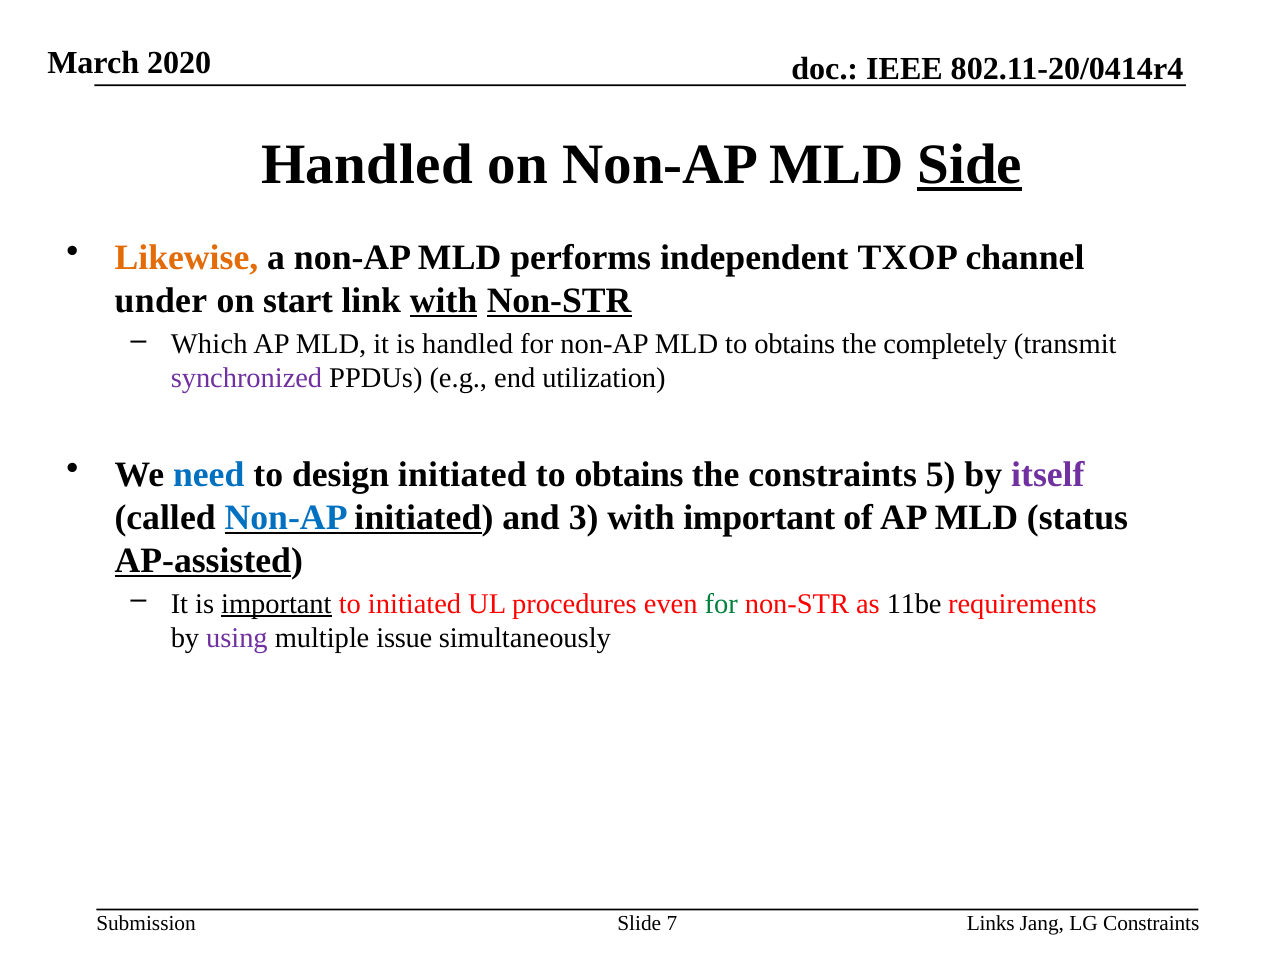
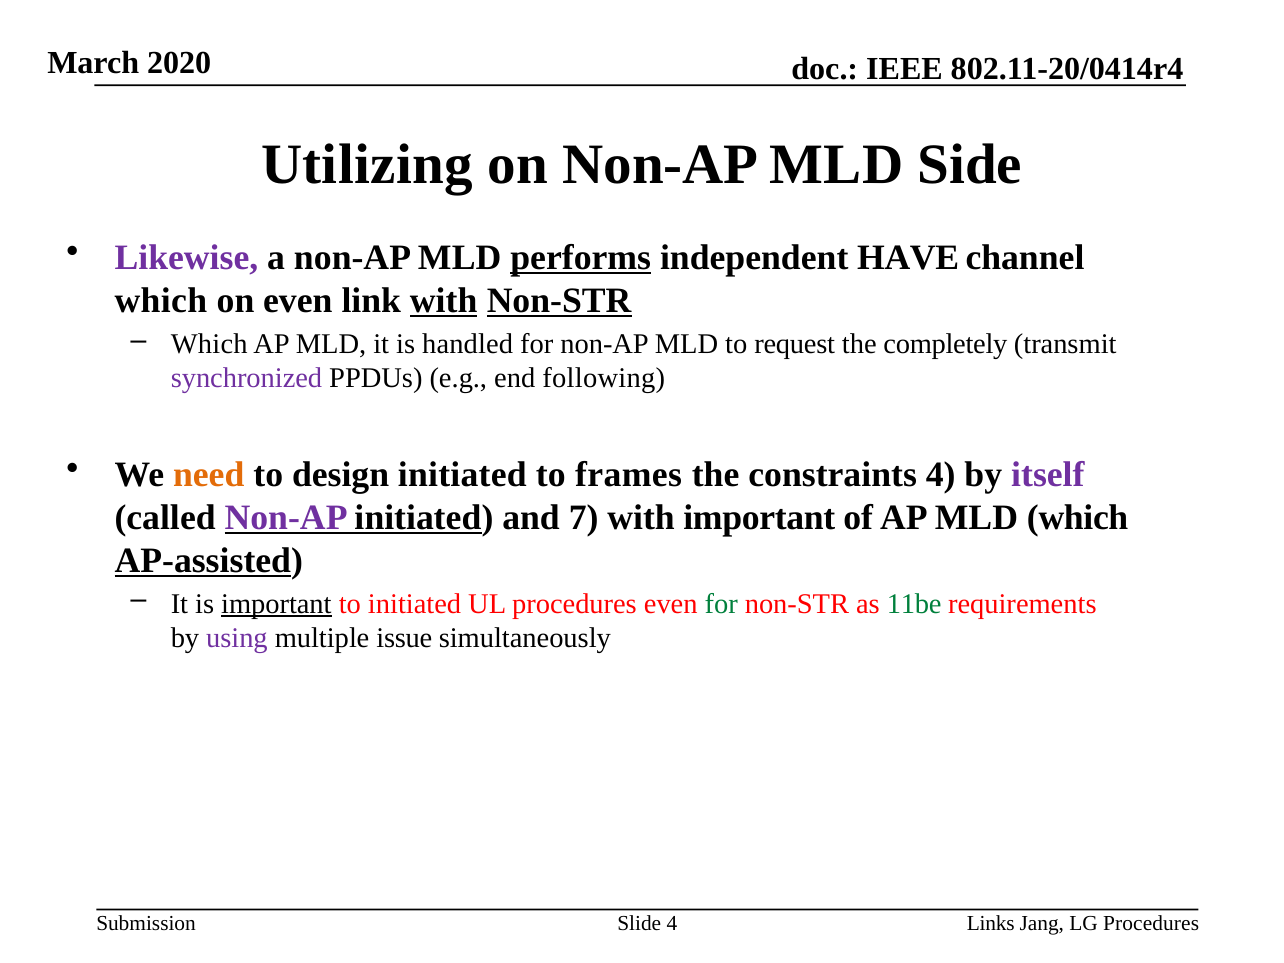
Handled: Handled -> Utilizing (367, 164)
Side underline: present -> none (970, 164)
Likewise colour: orange -> purple (186, 258)
performs underline: none -> present (581, 258)
TXOP: TXOP -> HAVE (908, 258)
under: under -> which (161, 301)
on start: start -> even (298, 301)
MLD to obtains: obtains -> request (795, 344)
utilization: utilization -> following (604, 379)
need colour: blue -> orange (209, 475)
obtains: obtains -> frames (629, 475)
constraints 5: 5 -> 4 (941, 475)
Non-AP colour: blue -> purple (286, 517)
3: 3 -> 7 (584, 517)
MLD status: status -> which (1078, 517)
11be colour: black -> green (914, 604)
Slide 7: 7 -> 4 (672, 924)
LG Constraints: Constraints -> Procedures (1151, 924)
